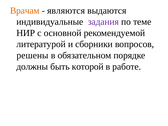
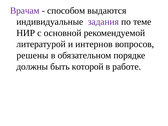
Врачам colour: orange -> purple (25, 11)
являются: являются -> способом (66, 11)
сборники: сборники -> интернов (94, 44)
